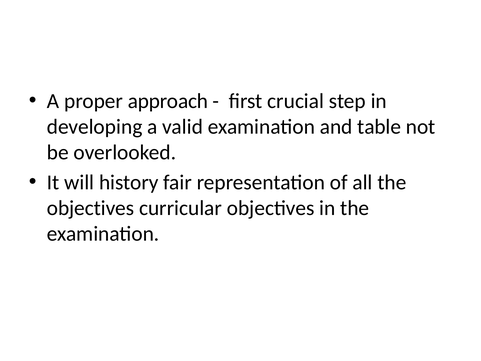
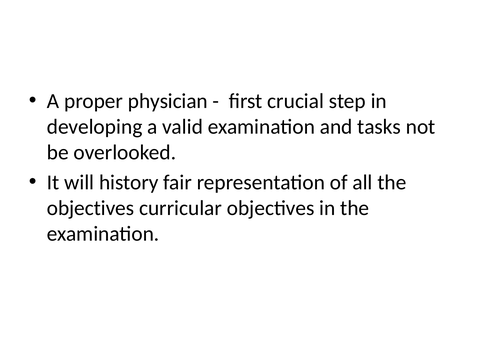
approach: approach -> physician (168, 101)
table: table -> tasks (379, 127)
